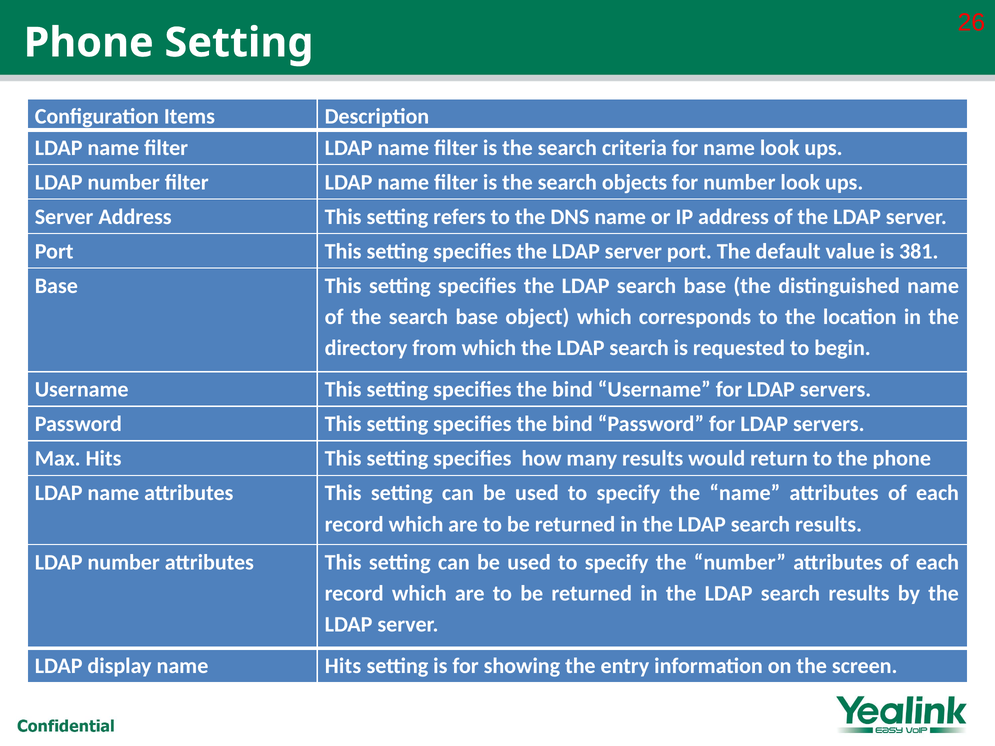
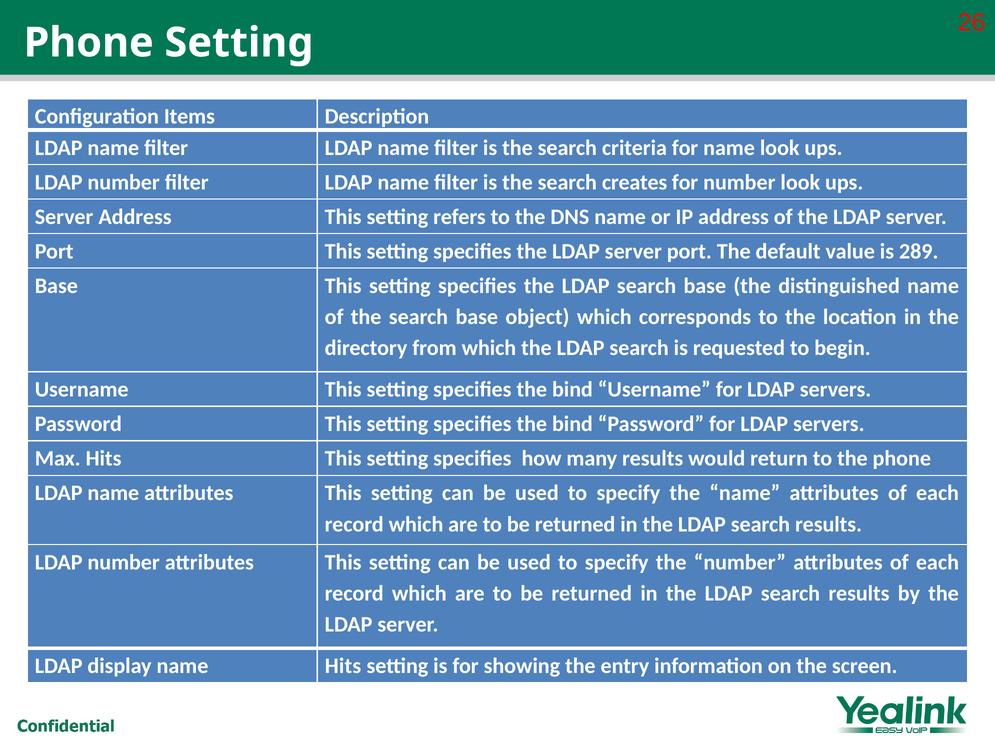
objects: objects -> creates (635, 182)
381: 381 -> 289 (919, 251)
